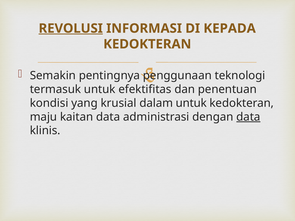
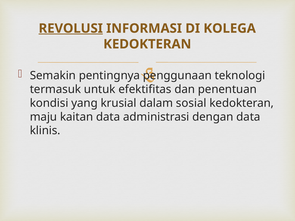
KEPADA: KEPADA -> KOLEGA (230, 28)
dalam untuk: untuk -> sosial (191, 103)
data underline: present -> none (248, 117)
